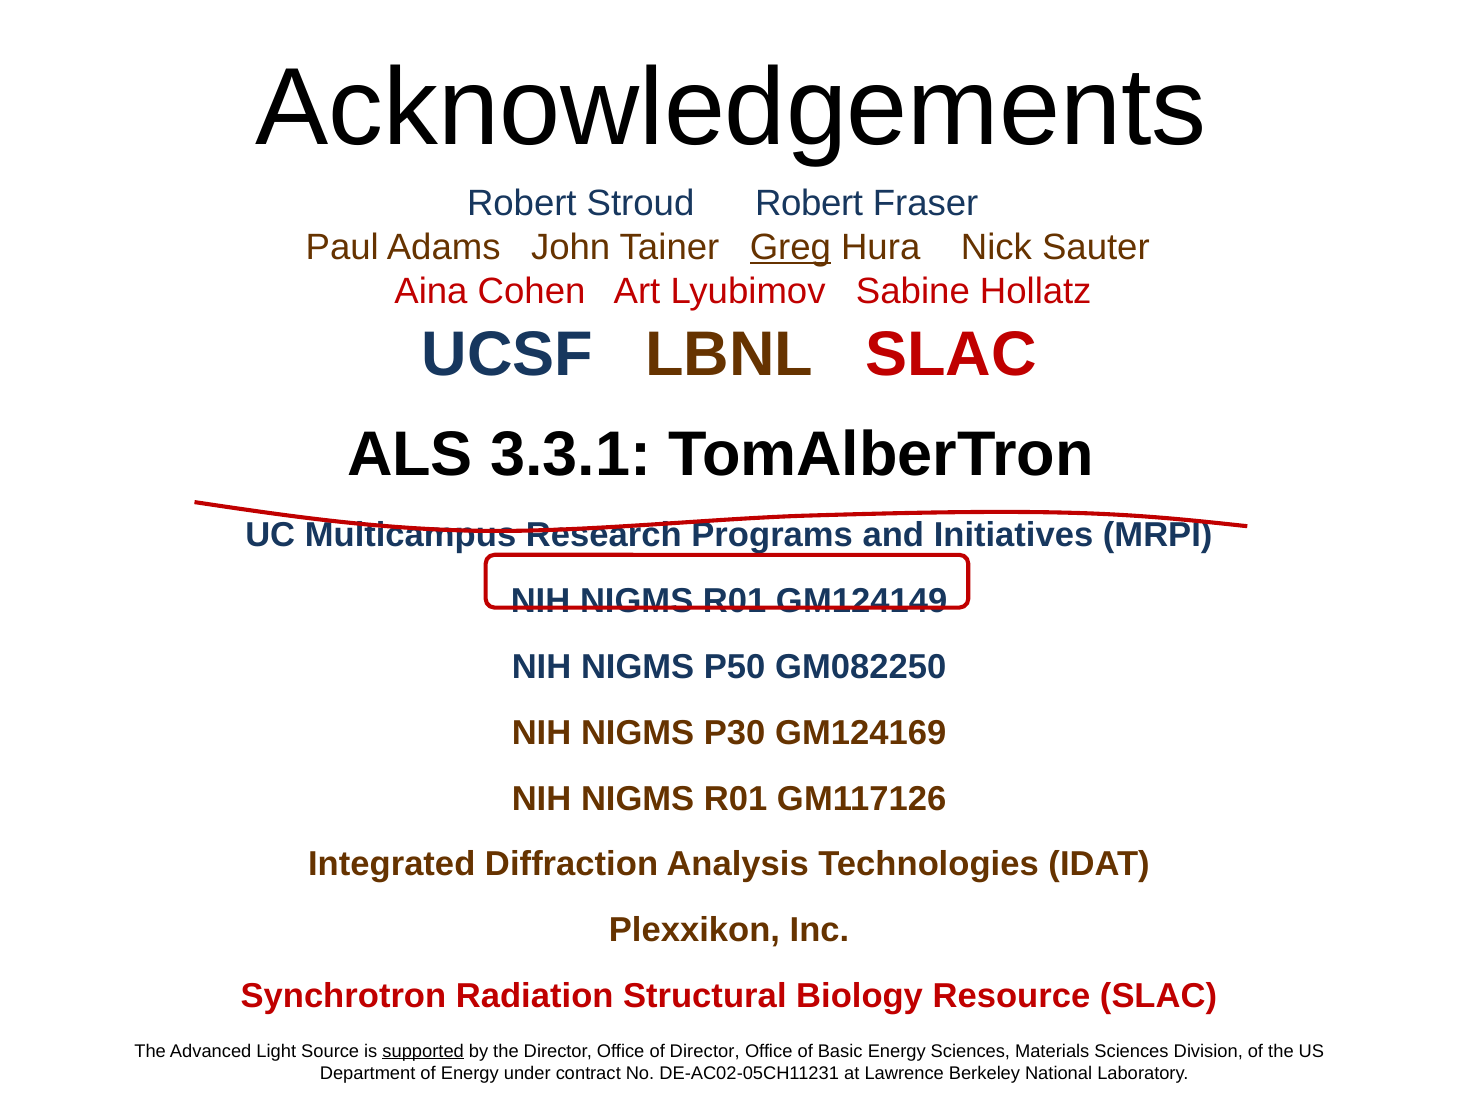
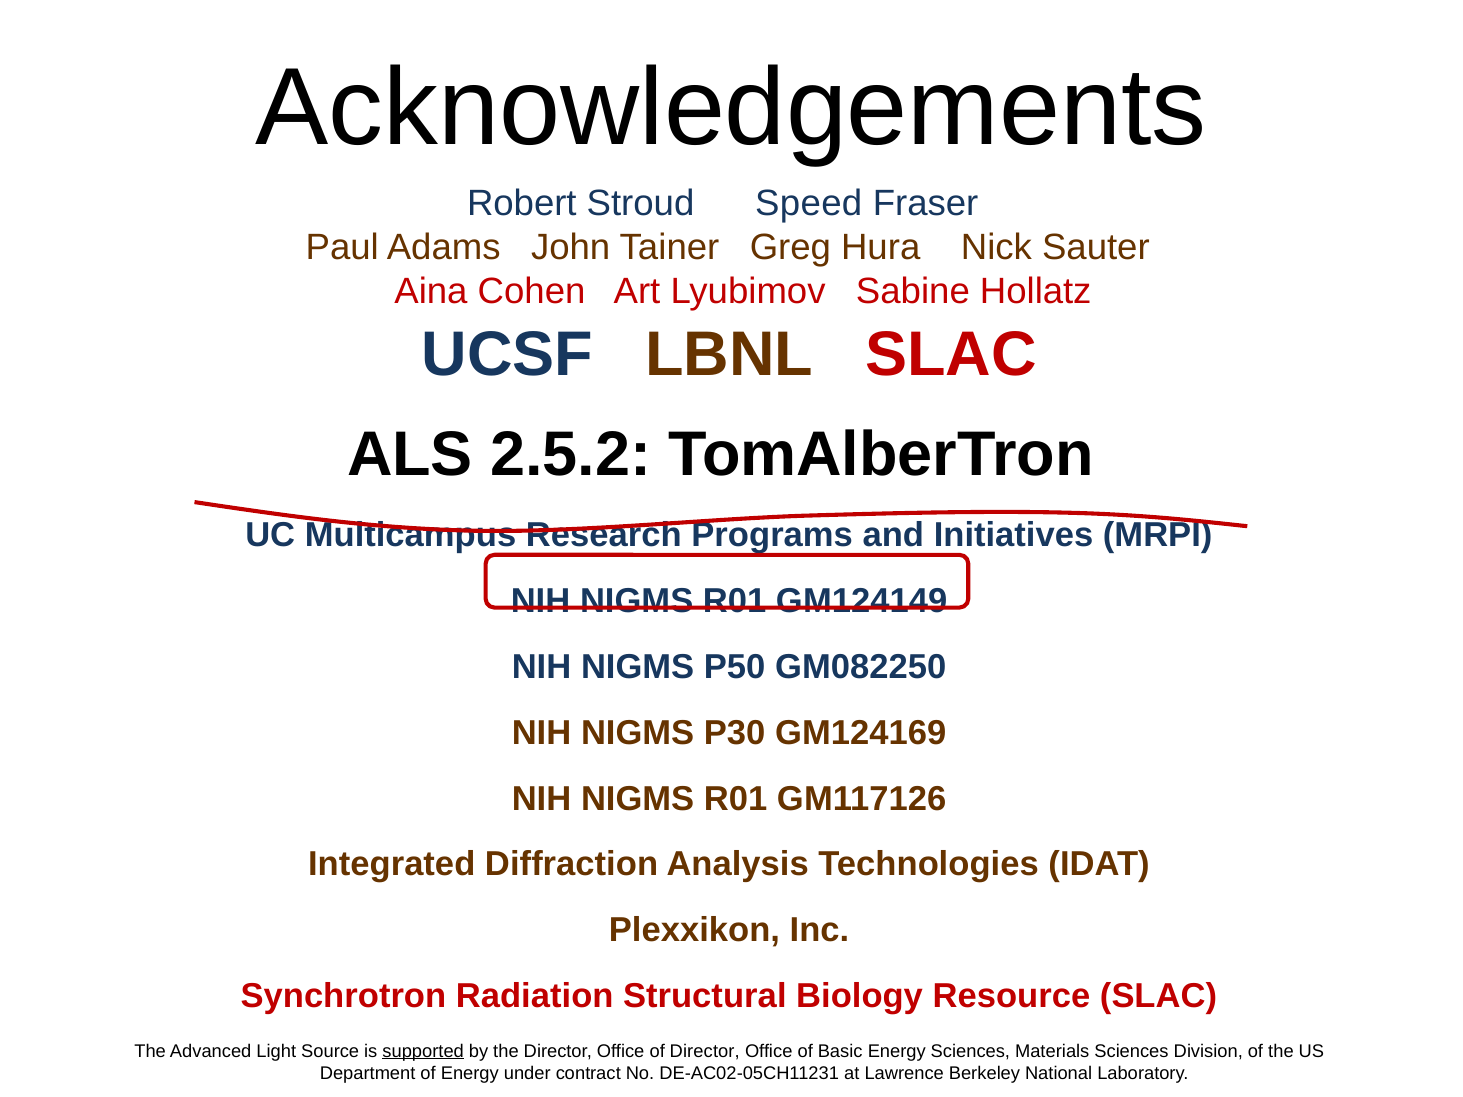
Stroud Robert: Robert -> Speed (809, 203)
Greg underline: present -> none (790, 247)
3.3.1: 3.3.1 -> 2.5.2 (571, 455)
